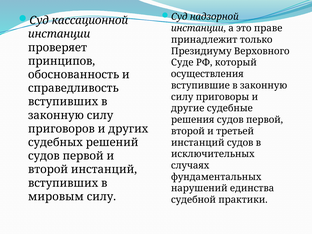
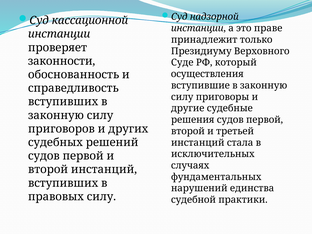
принципов: принципов -> законности (62, 61)
инстанций судов: судов -> стала (240, 143)
мировым: мировым -> правовых (56, 197)
